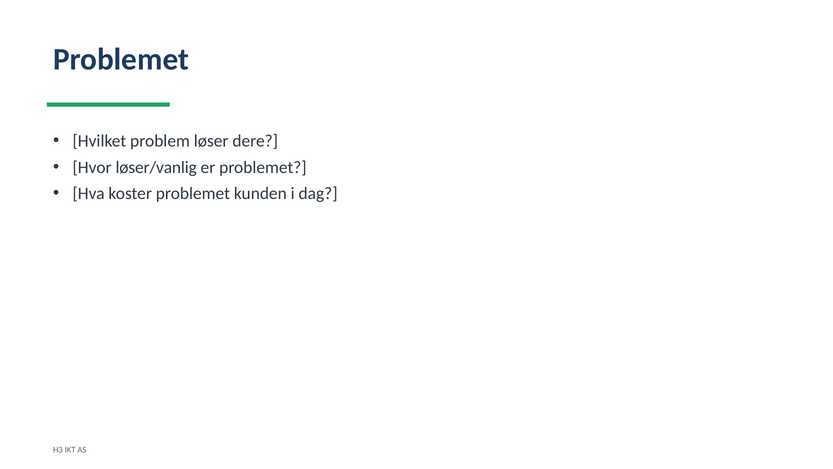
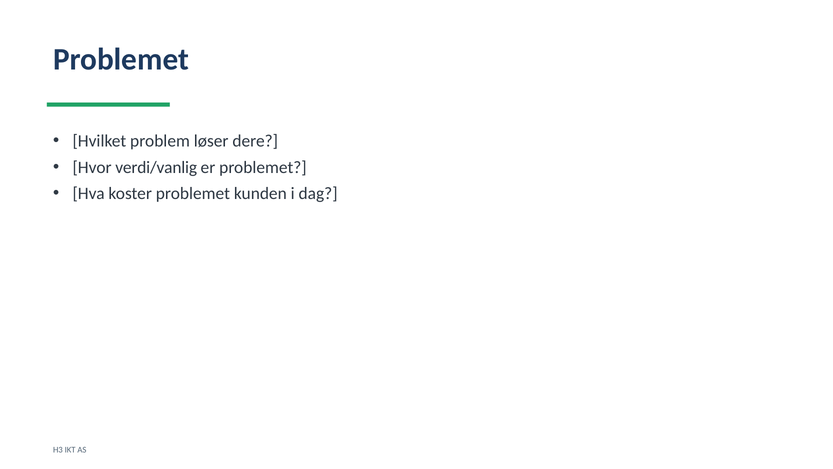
løser/vanlig: løser/vanlig -> verdi/vanlig (156, 167)
